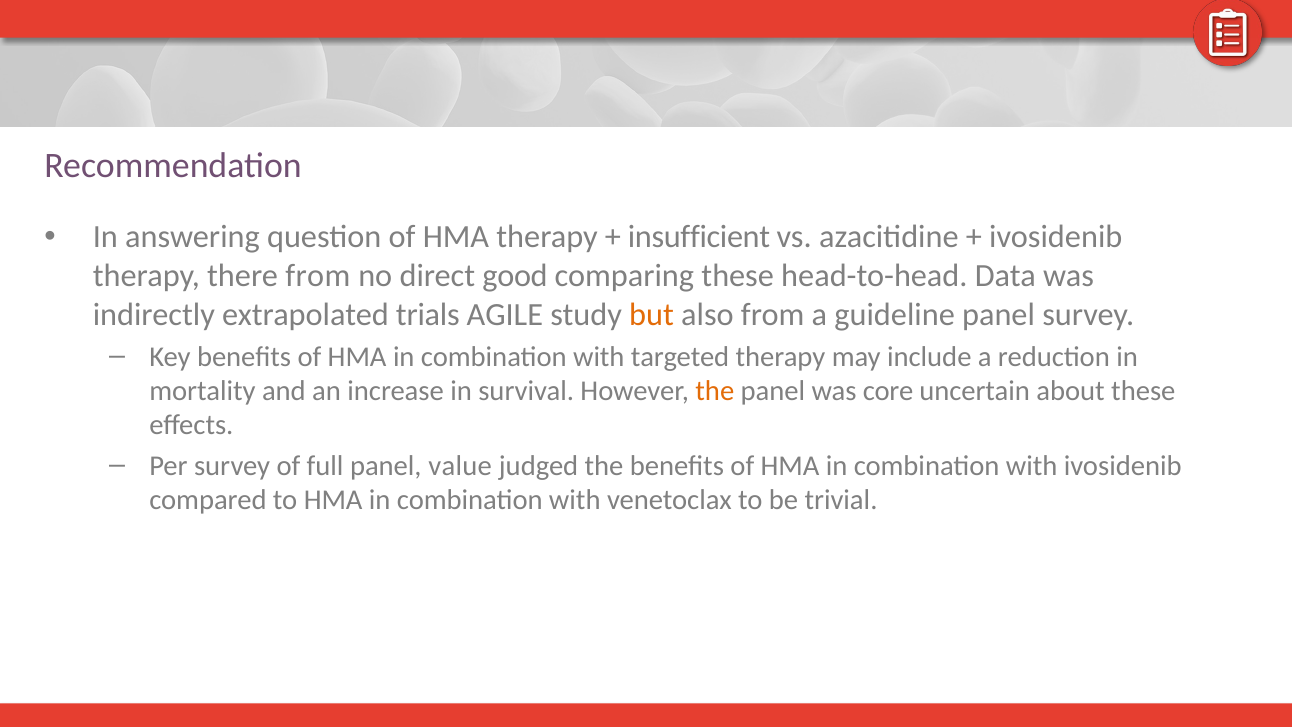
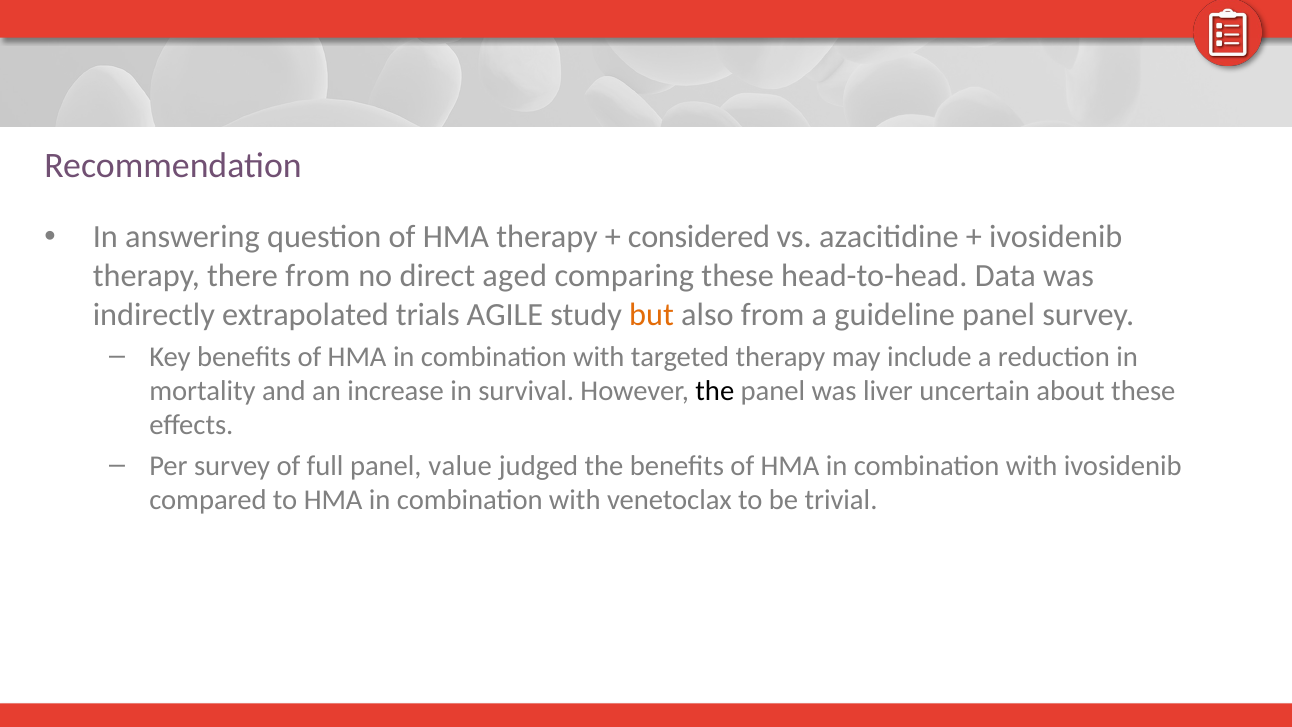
insufficient: insufficient -> considered (699, 237)
good: good -> aged (515, 276)
the colour: orange -> black (715, 391)
core: core -> liver (888, 391)
